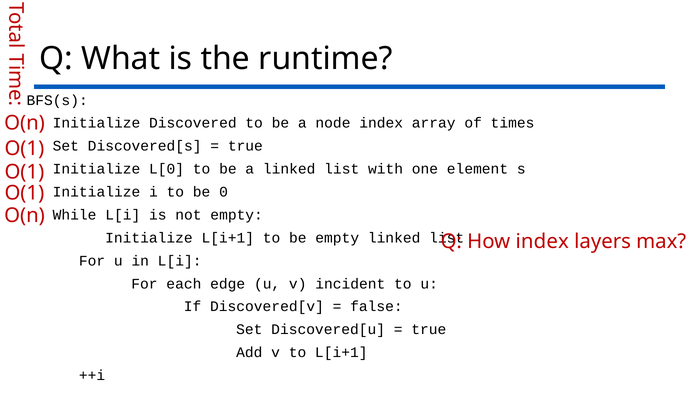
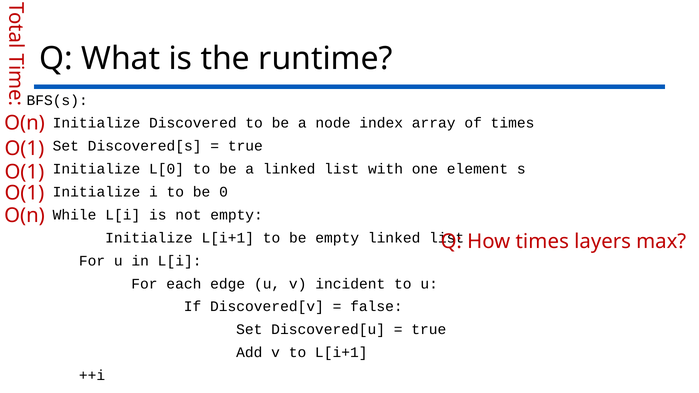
How index: index -> times (542, 242)
